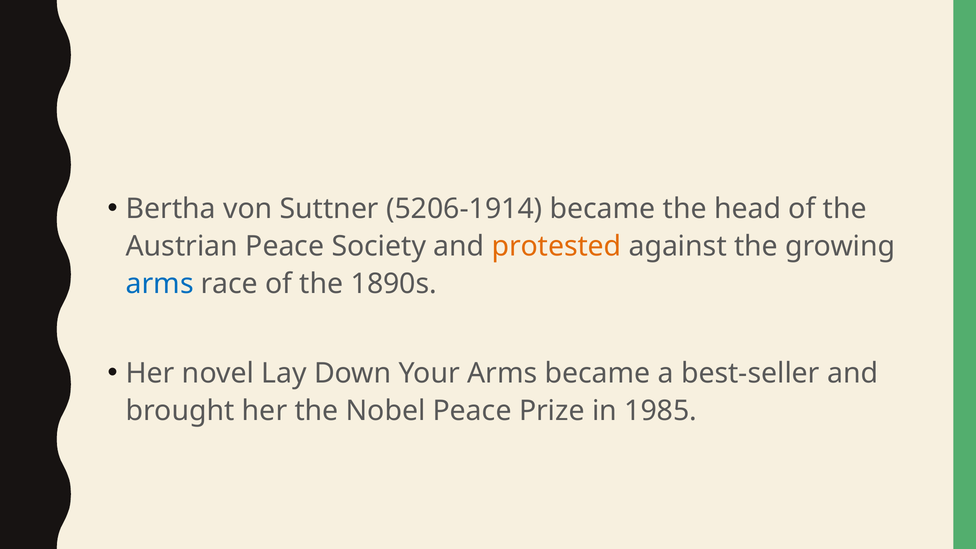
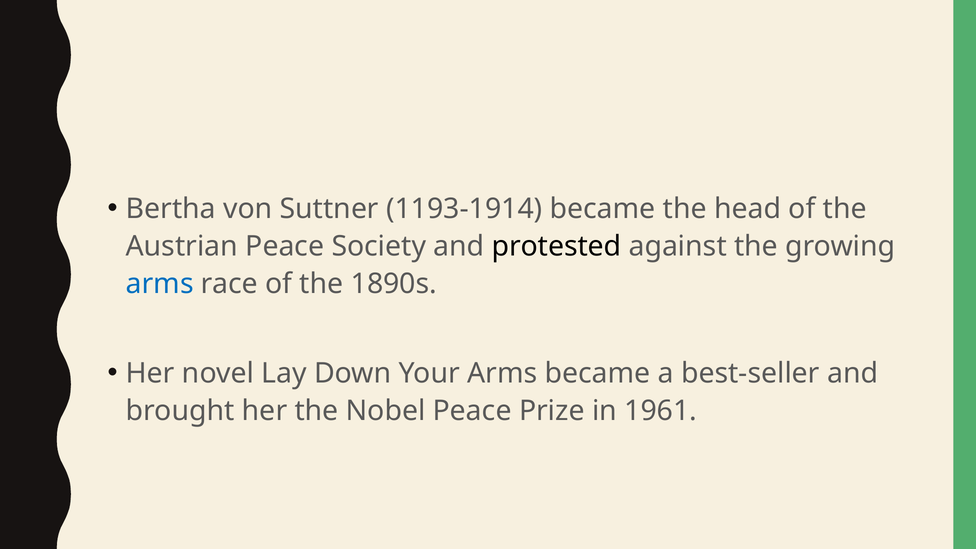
5206-1914: 5206-1914 -> 1193-1914 (464, 209)
protested colour: orange -> black (557, 247)
1985: 1985 -> 1961 (661, 411)
